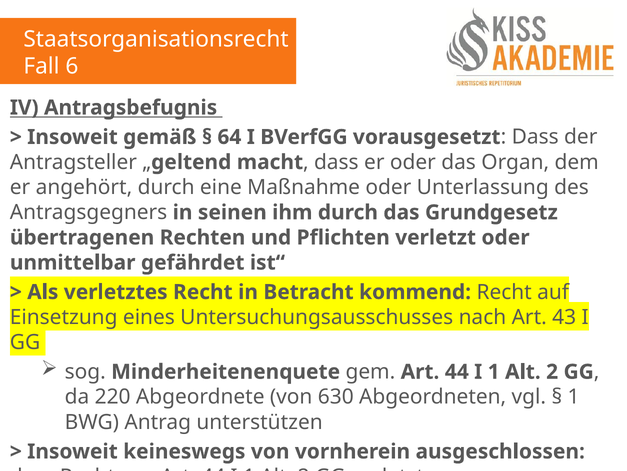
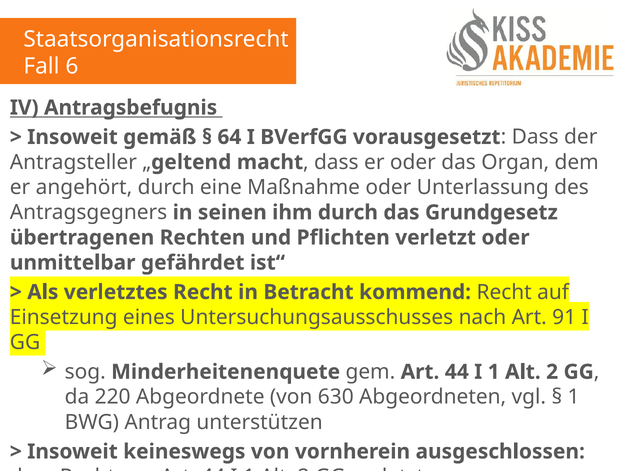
43: 43 -> 91 (564, 317)
